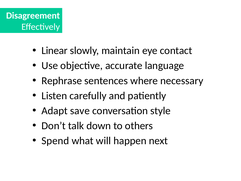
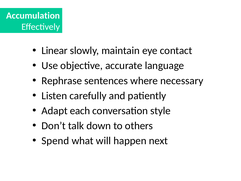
Disagreement: Disagreement -> Accumulation (33, 15)
save: save -> each (80, 111)
